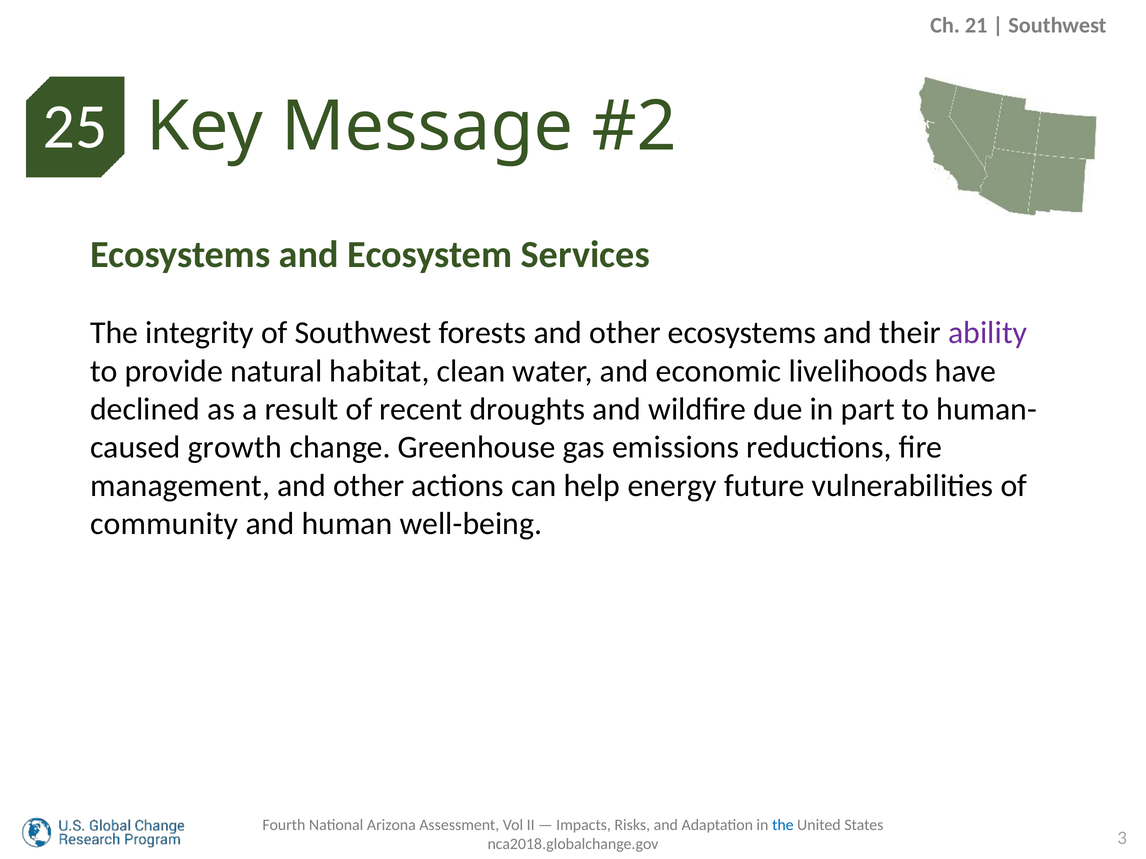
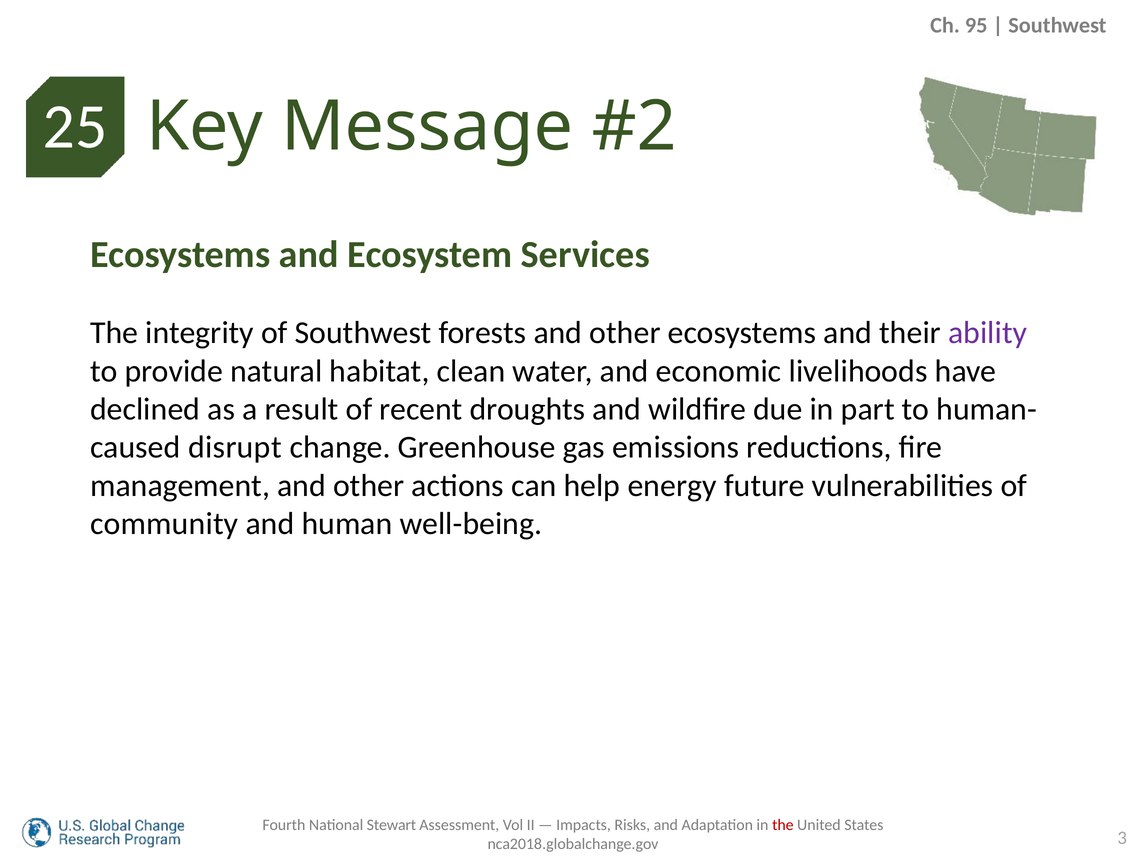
21: 21 -> 95 (976, 25)
growth: growth -> disrupt (235, 448)
Arizona: Arizona -> Stewart (391, 825)
the colour: blue -> red (783, 825)
